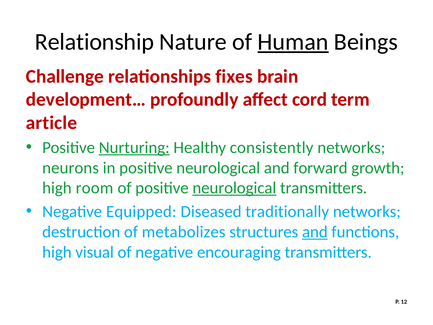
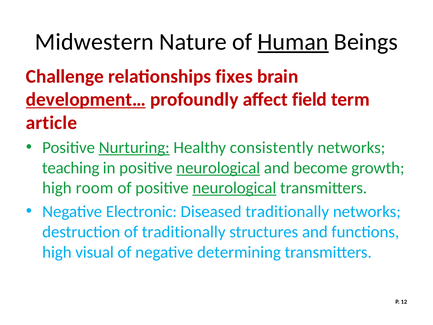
Relationship: Relationship -> Midwestern (94, 42)
development… underline: none -> present (86, 99)
cord: cord -> field (310, 99)
neurons: neurons -> teaching (71, 168)
neurological underline: none -> present (218, 168)
forward: forward -> become (321, 168)
Equipped: Equipped -> Electronic (141, 211)
of metabolizes: metabolizes -> traditionally (184, 232)
and underline: present -> none (315, 232)
encouraging: encouraging -> determining (239, 252)
